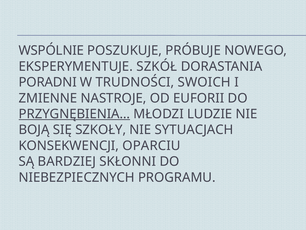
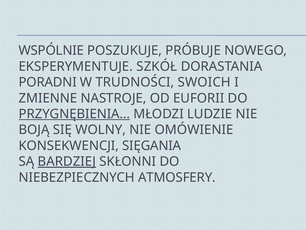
SZKOŁY: SZKOŁY -> WOLNY (101, 130)
SYTUACJACH: SYTUACJACH -> OMÓWIENIE (194, 130)
OPARCIU: OPARCIU -> SIĘGANIA (152, 145)
BARDZIEJ underline: none -> present (67, 161)
PROGRAMU: PROGRAMU -> ATMOSFERY (177, 177)
